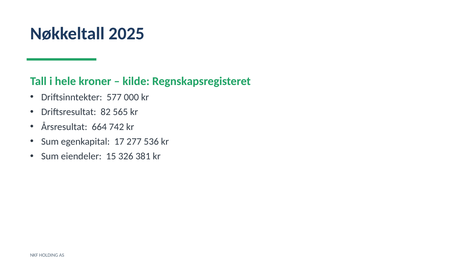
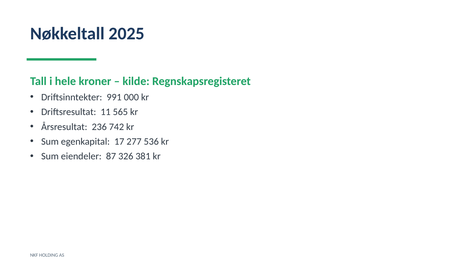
577: 577 -> 991 (114, 97)
82: 82 -> 11 (106, 112)
664: 664 -> 236 (99, 127)
15: 15 -> 87 (111, 156)
